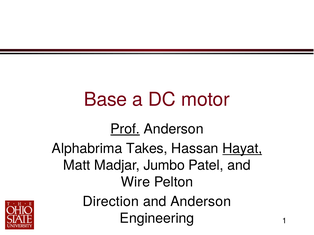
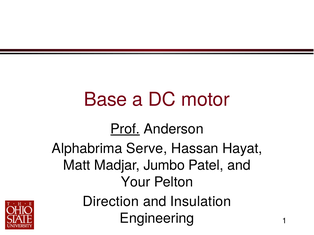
Takes: Takes -> Serve (147, 149)
Hayat underline: present -> none (242, 149)
Wire: Wire -> Your (136, 182)
and Anderson: Anderson -> Insulation (201, 202)
